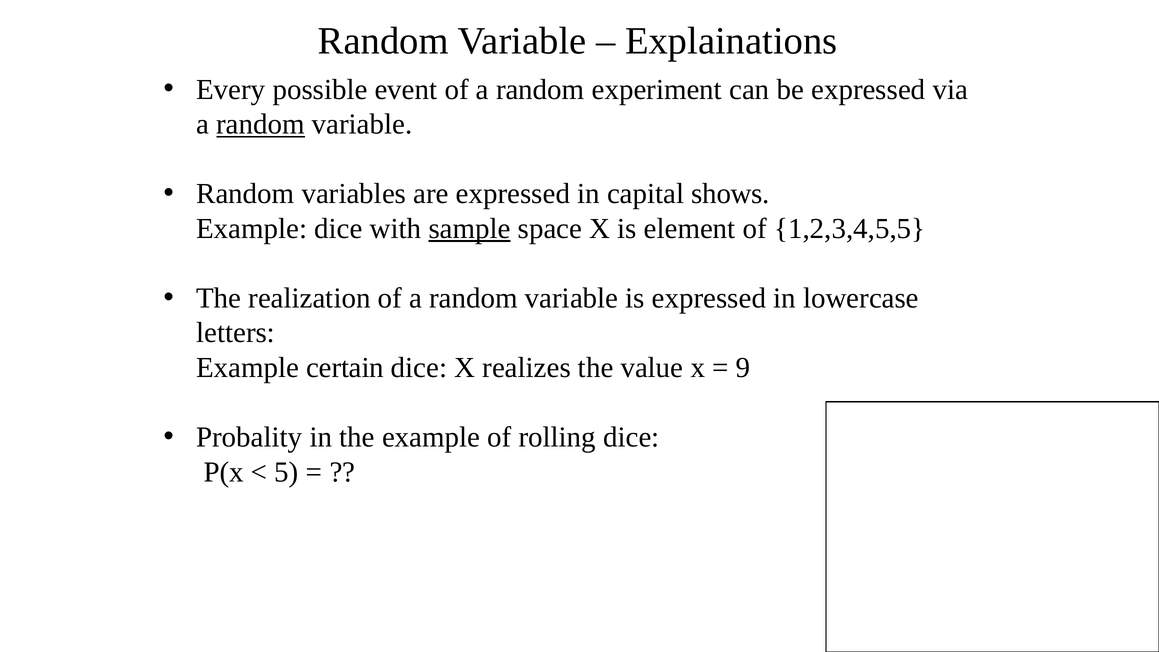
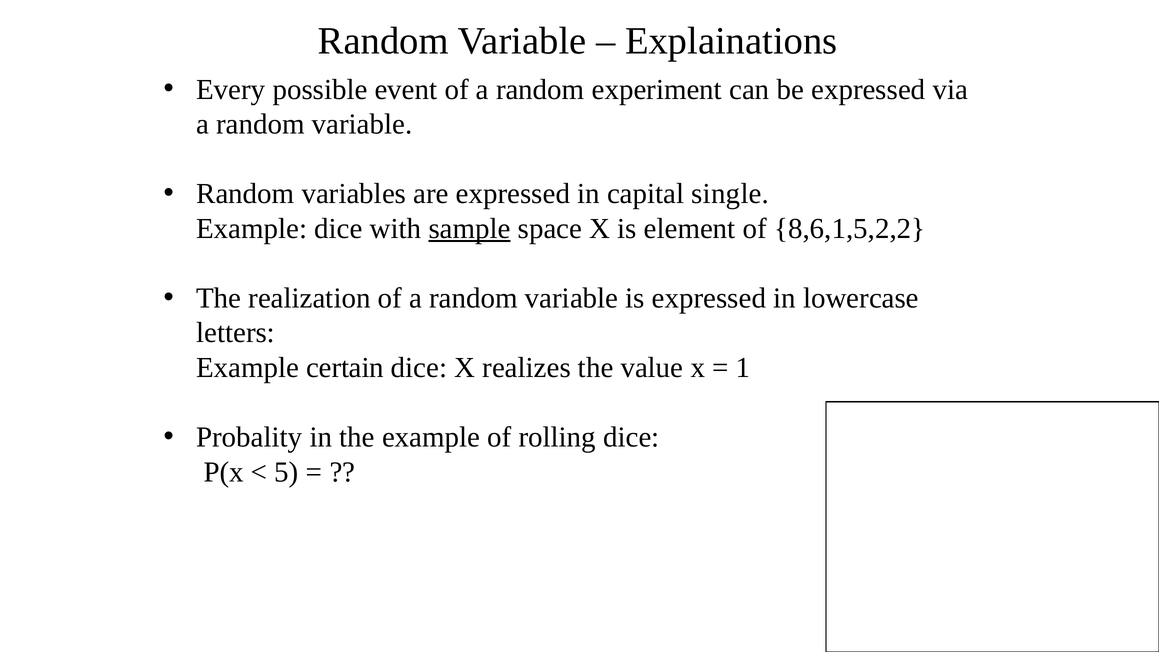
random underline: present -> none (261, 124)
shows: shows -> single (730, 194)
1,2,3,4,5,5: 1,2,3,4,5,5 -> 8,6,1,5,2,2 (850, 229)
9: 9 -> 1 (743, 368)
